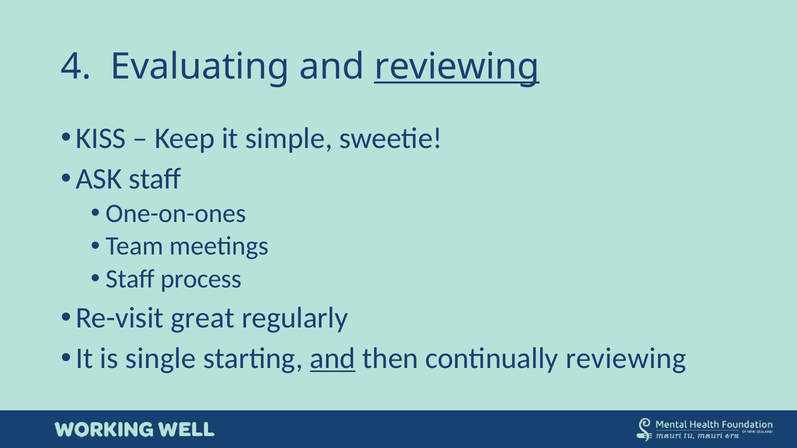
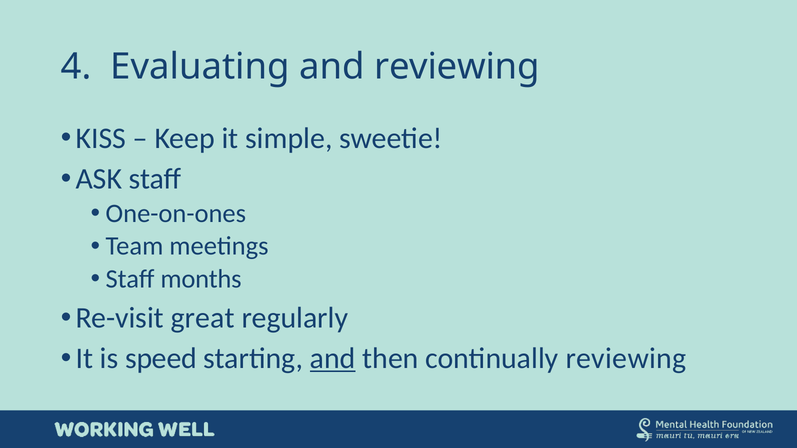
reviewing underline: present -> none (457, 67)
process: process -> months (201, 279)
single: single -> speed (161, 359)
